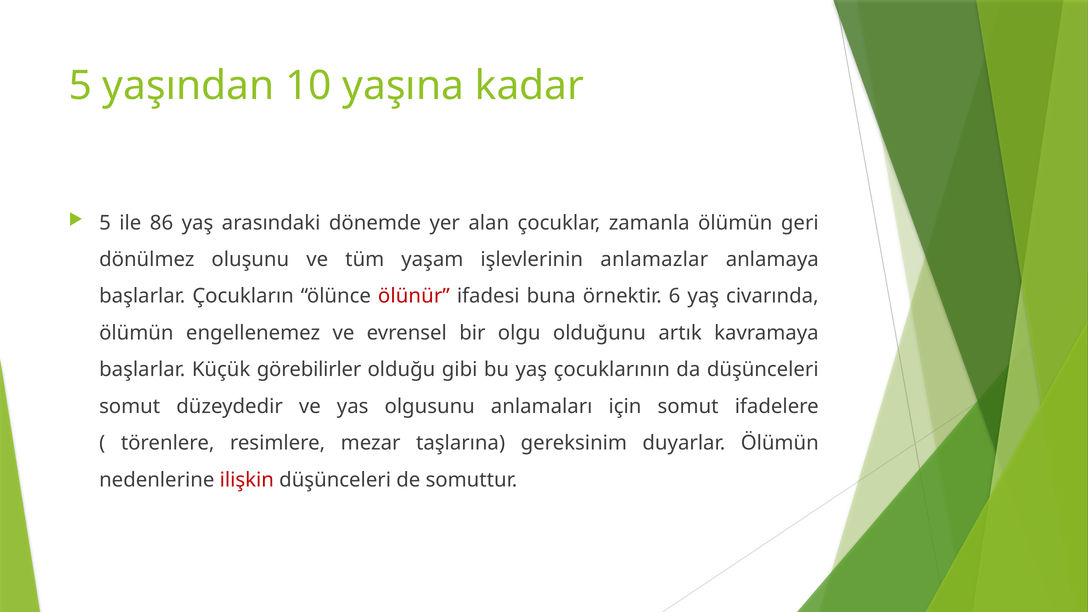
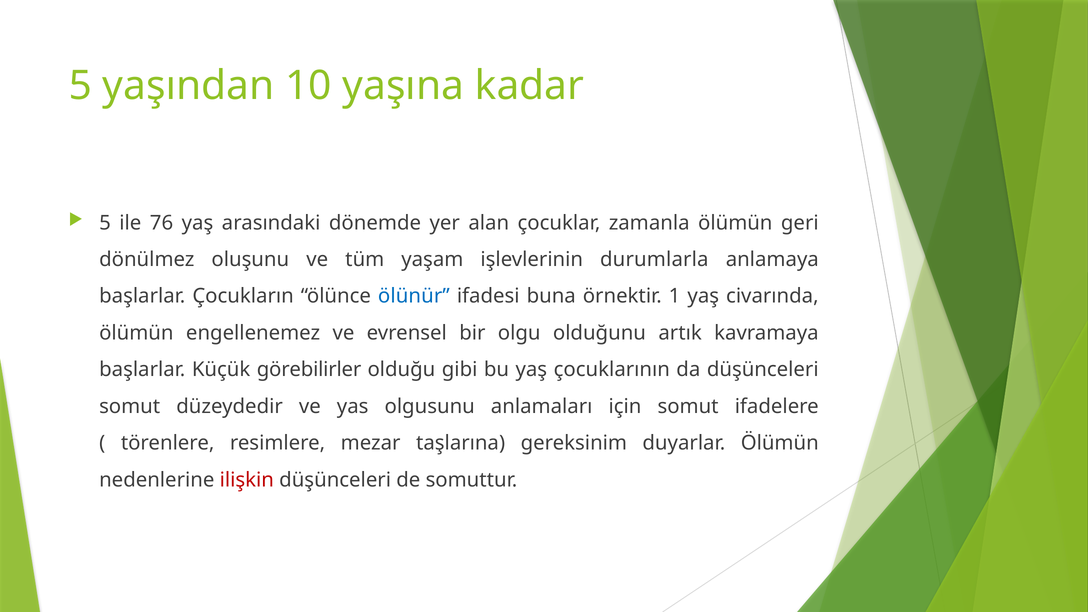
86: 86 -> 76 (162, 223)
anlamazlar: anlamazlar -> durumlarla (654, 260)
ölünür colour: red -> blue (414, 296)
6: 6 -> 1 (675, 296)
